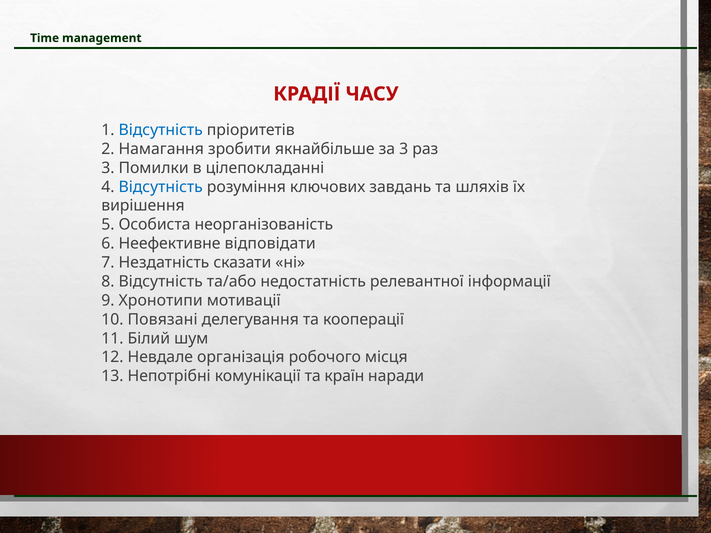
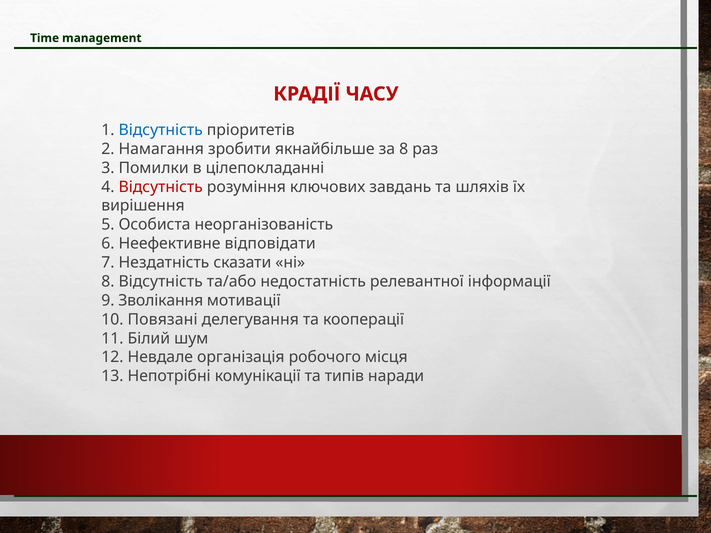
за 3: 3 -> 8 (404, 149)
Відсутність colour: blue -> red (161, 187)
Хронотипи: Хронотипи -> Зволікання (161, 301)
країн: країн -> типів (344, 376)
